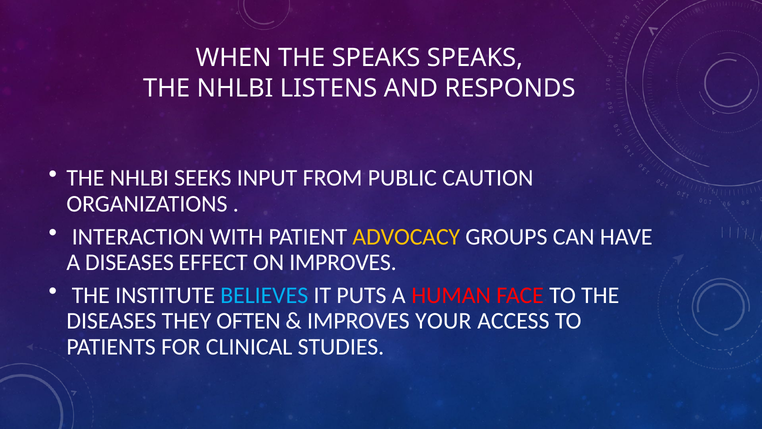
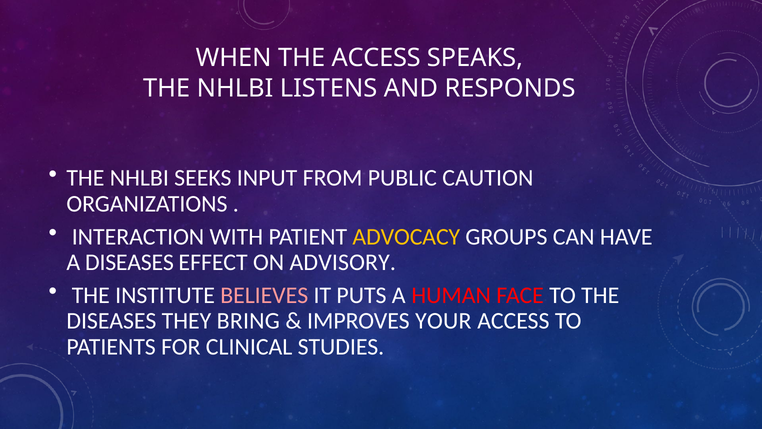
THE SPEAKS: SPEAKS -> ACCESS (376, 58)
ON IMPROVES: IMPROVES -> ADVISORY (343, 262)
BELIEVES colour: light blue -> pink (264, 295)
OFTEN: OFTEN -> BRING (248, 321)
